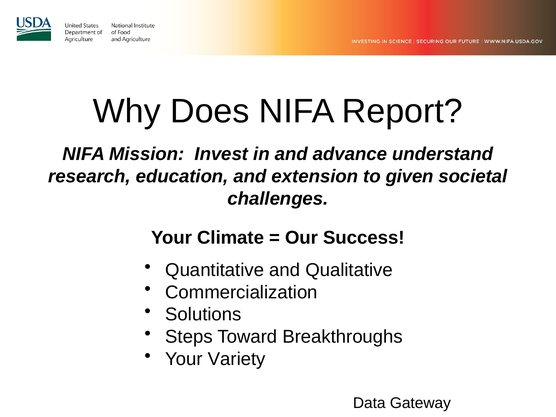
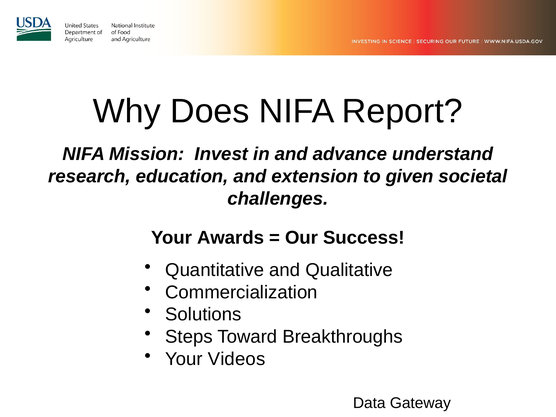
Climate: Climate -> Awards (231, 238)
Variety: Variety -> Videos (237, 359)
